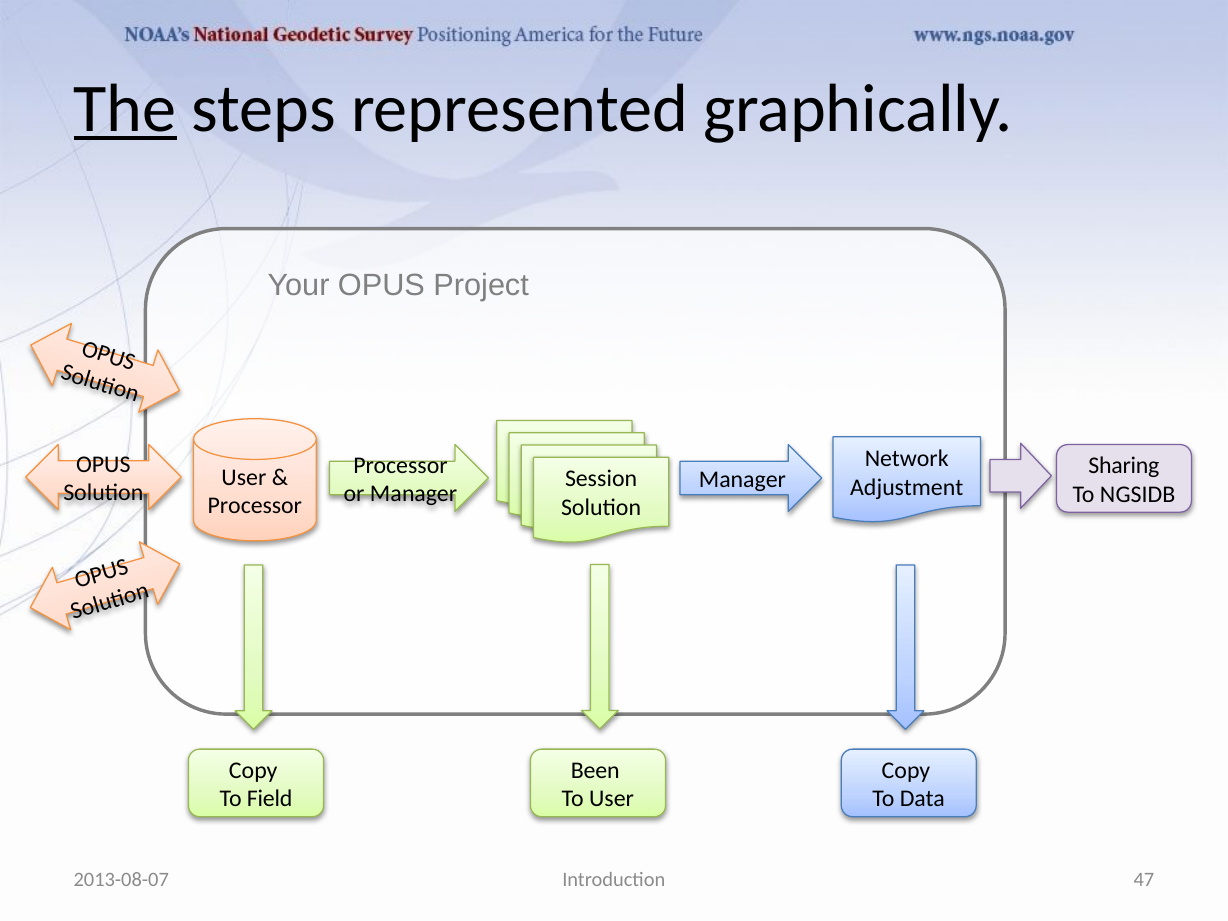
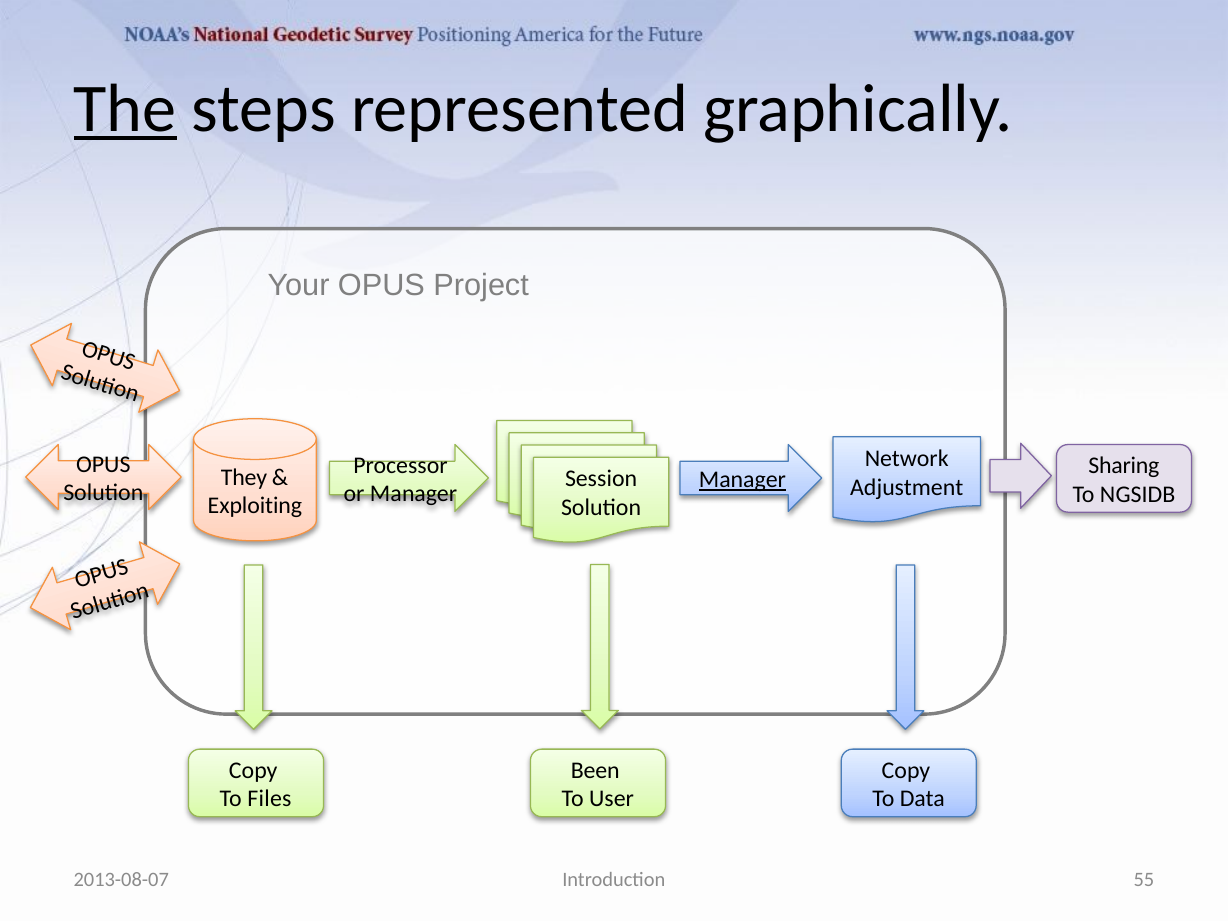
User: User -> They (244, 477)
Manager underline: none -> present (742, 480)
Processor: Processor -> Exploiting (255, 506)
Field: Field -> Files (269, 799)
47: 47 -> 55 (1144, 879)
